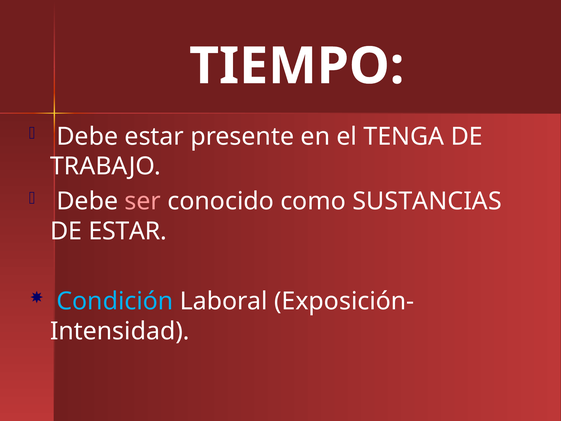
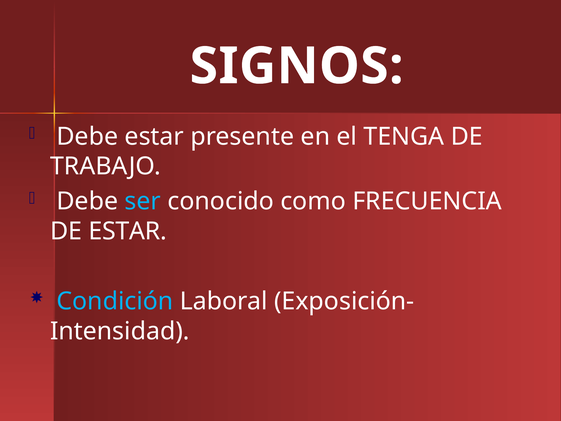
TIEMPO: TIEMPO -> SIGNOS (297, 66)
ser colour: pink -> light blue (143, 201)
SUSTANCIAS: SUSTANCIAS -> FRECUENCIA (427, 201)
